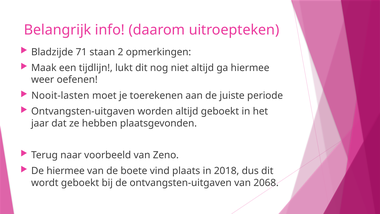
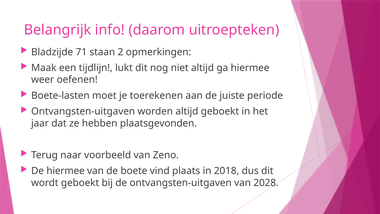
Nooit-lasten: Nooit-lasten -> Boete-lasten (60, 95)
2068: 2068 -> 2028 (266, 183)
